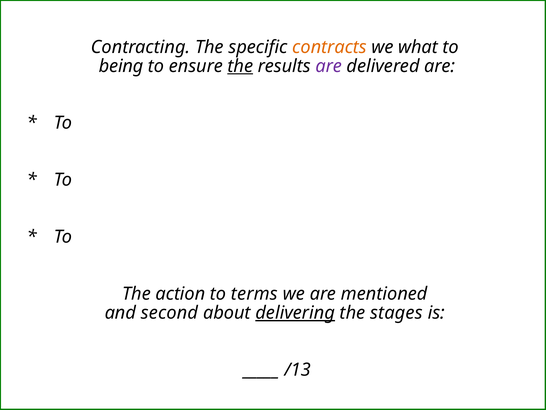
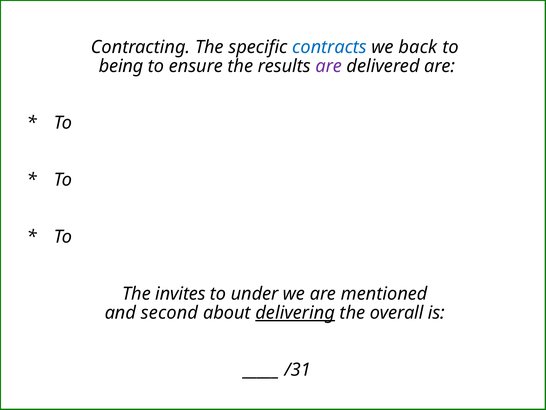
contracts colour: orange -> blue (330, 47)
what: what -> back (418, 47)
the underline: present -> none (240, 66)
action: action -> invites (180, 293)
terms: terms -> under (255, 293)
stages: stages -> overall (397, 312)
/13: /13 -> /31 (298, 369)
